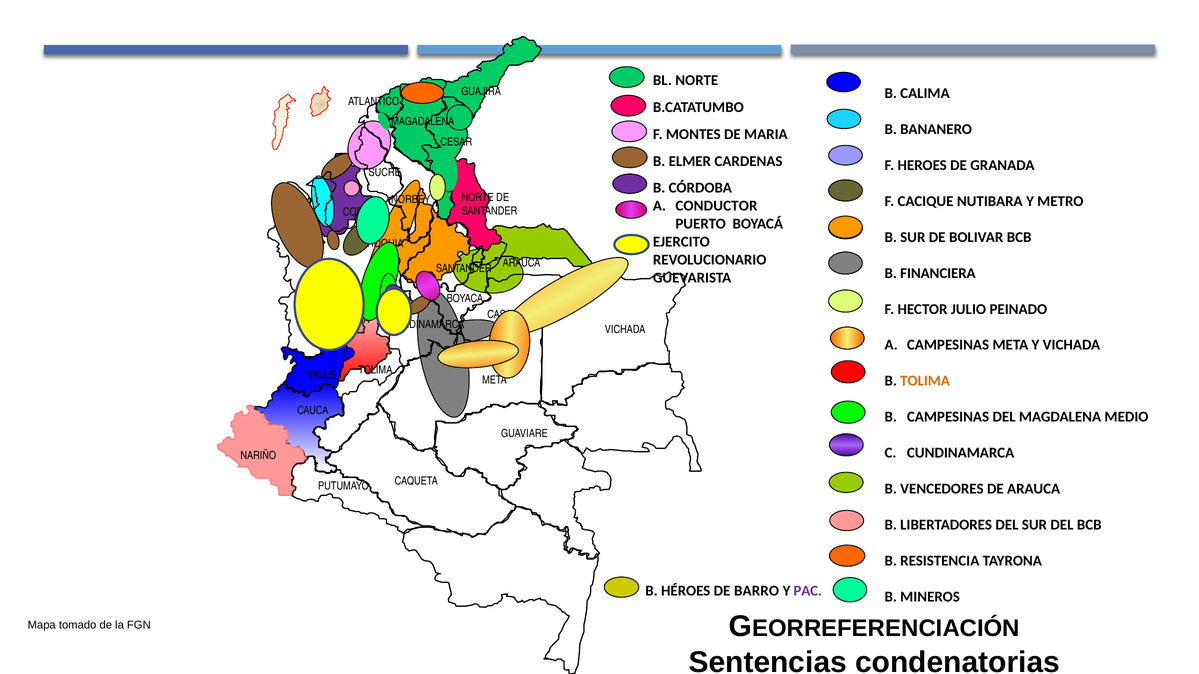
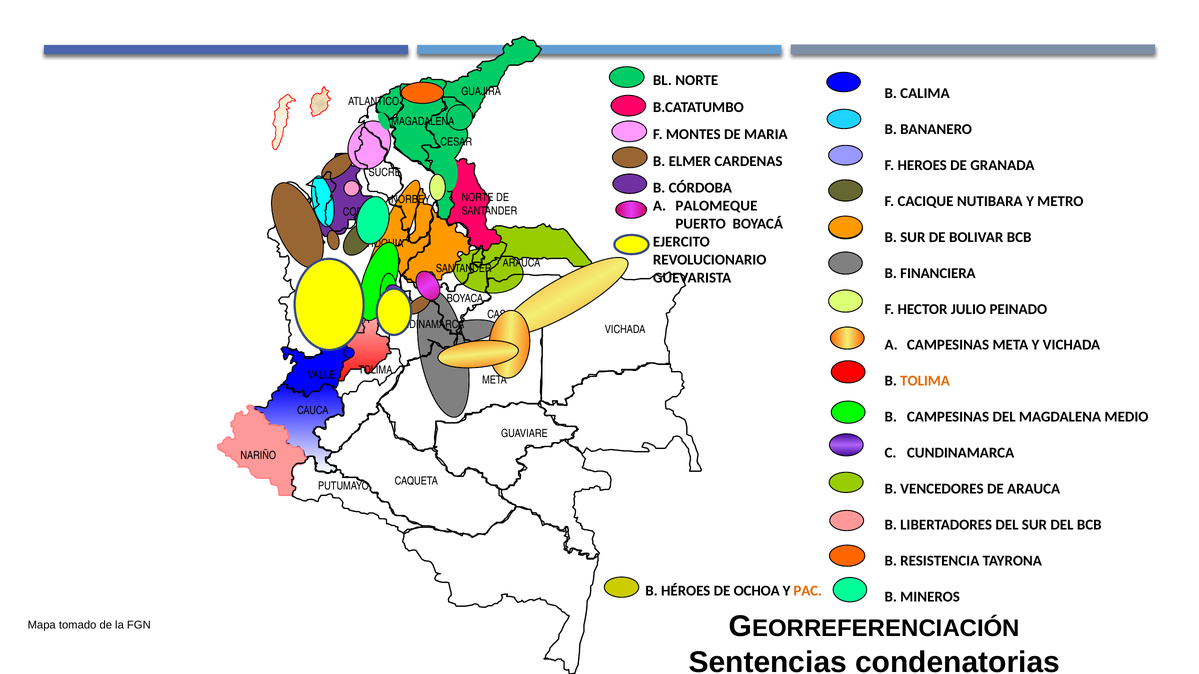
CONDUCTOR: CONDUCTOR -> PALOMEQUE (716, 206)
BARRO: BARRO -> OCHOA (757, 591)
PAC colour: purple -> orange (808, 591)
